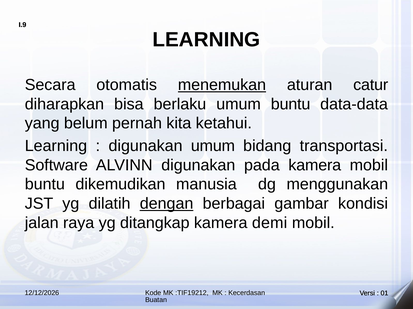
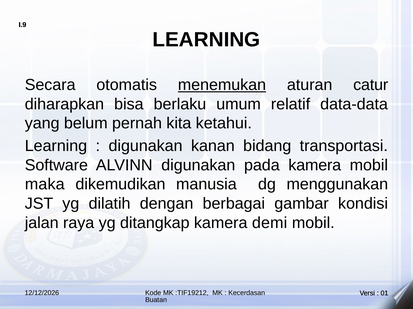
umum buntu: buntu -> relatif (291, 104)
digunakan umum: umum -> kanan (213, 146)
buntu: buntu -> maka (45, 185)
dengan underline: present -> none (167, 204)
